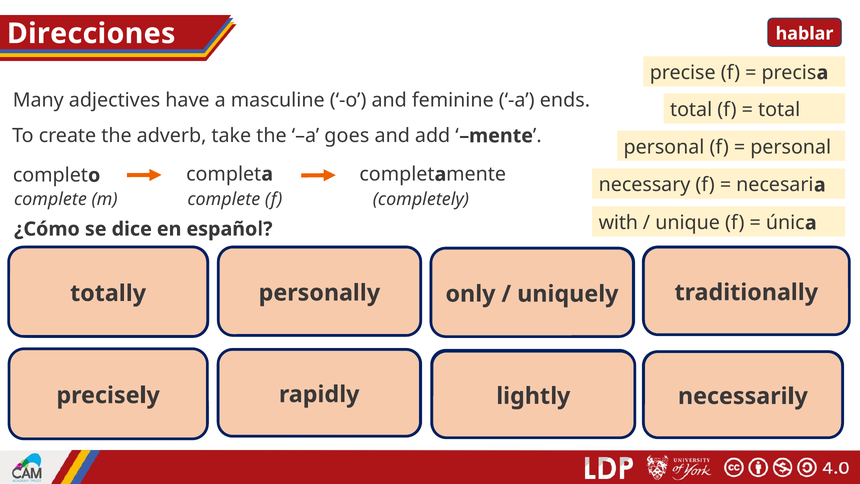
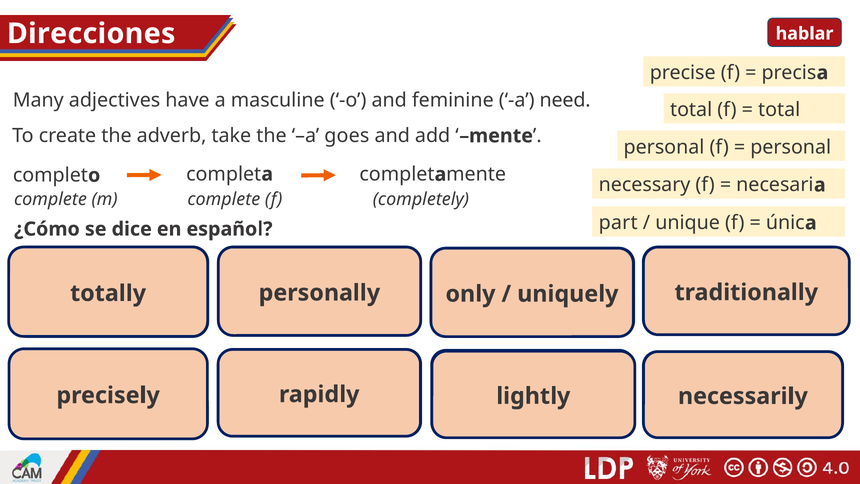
ends: ends -> need (565, 100)
with: with -> part (618, 223)
